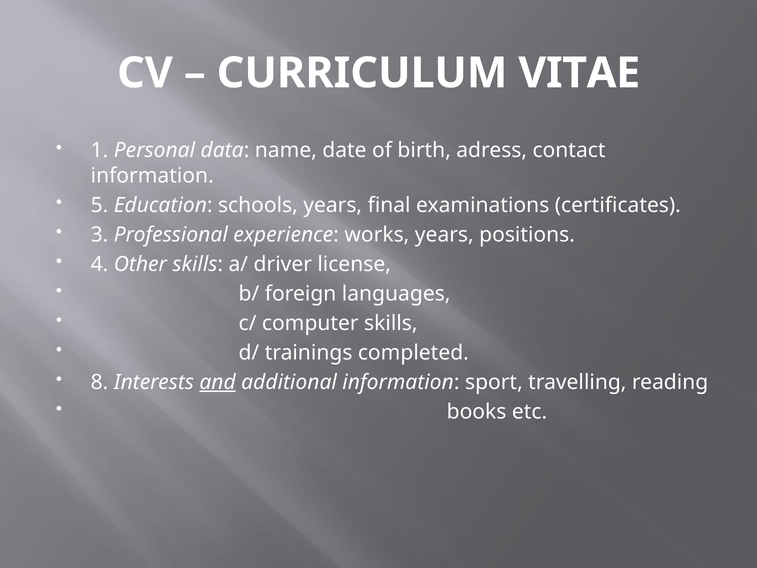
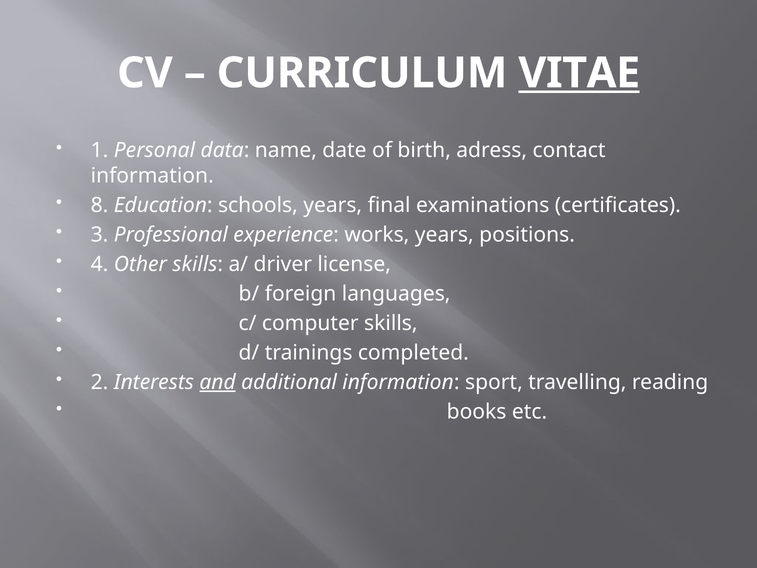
VITAE underline: none -> present (579, 73)
5: 5 -> 8 (100, 205)
8: 8 -> 2 (100, 382)
